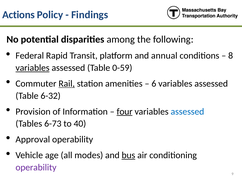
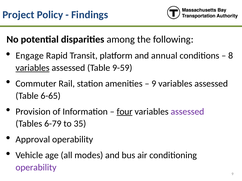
Actions: Actions -> Project (18, 15)
Federal: Federal -> Engage (30, 56)
0-59: 0-59 -> 9-59 (122, 68)
Rail underline: present -> none (67, 84)
6: 6 -> 9 (154, 84)
6-32: 6-32 -> 6-65 (51, 96)
assessed colour: blue -> purple (187, 112)
6-73: 6-73 -> 6-79 (53, 124)
40: 40 -> 35 (80, 124)
bus underline: present -> none (128, 156)
